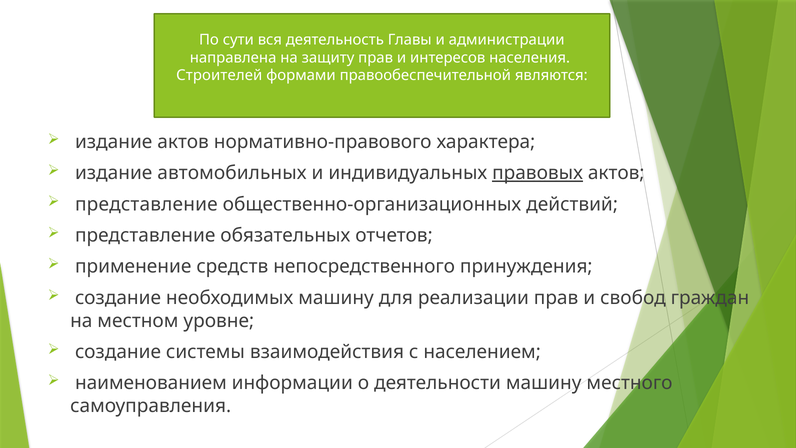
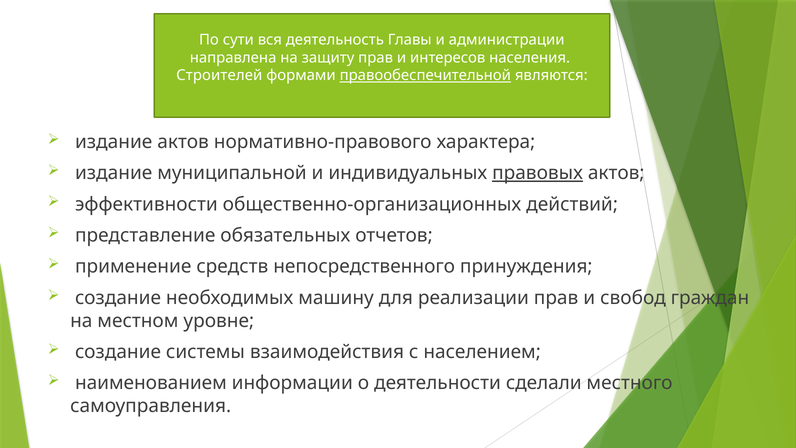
правообеспечительной underline: none -> present (425, 75)
автомобильных: автомобильных -> муниципальной (232, 173)
представление: представление -> эффективности (146, 204)
деятельности машину: машину -> сделали (544, 383)
